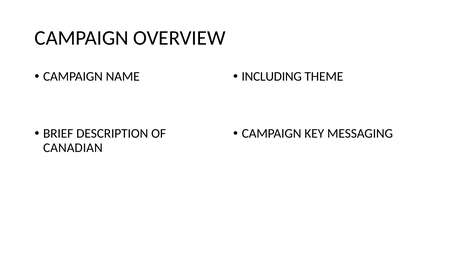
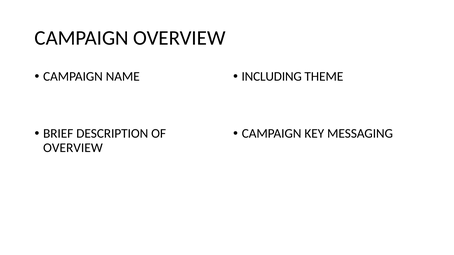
CANADIAN: CANADIAN -> OVERVIEW (73, 148)
